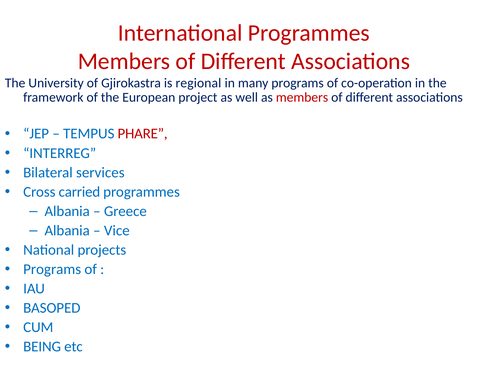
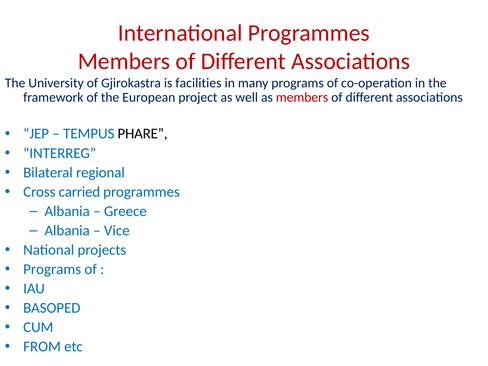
regional: regional -> facilities (198, 83)
PHARE colour: red -> black (143, 134)
services: services -> regional (100, 172)
BEING: BEING -> FROM (42, 347)
